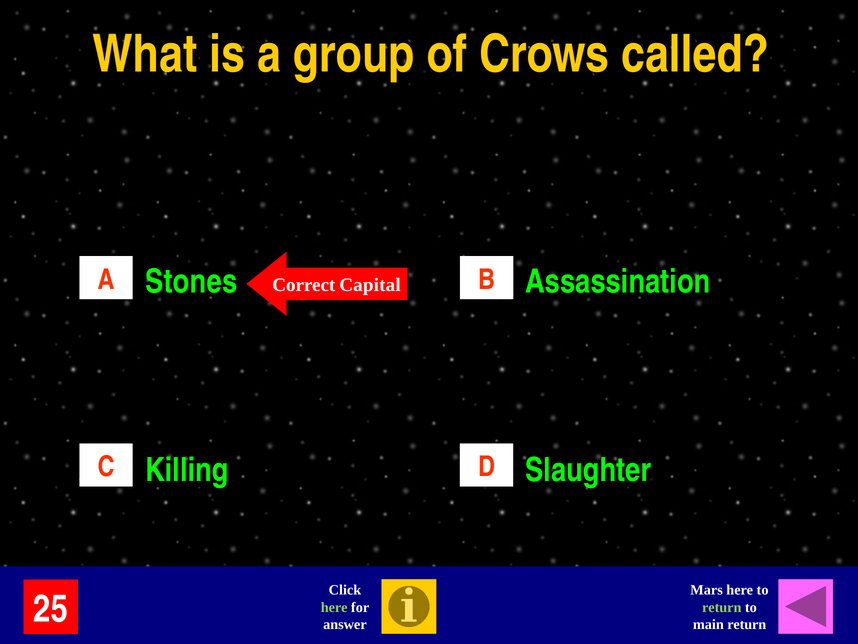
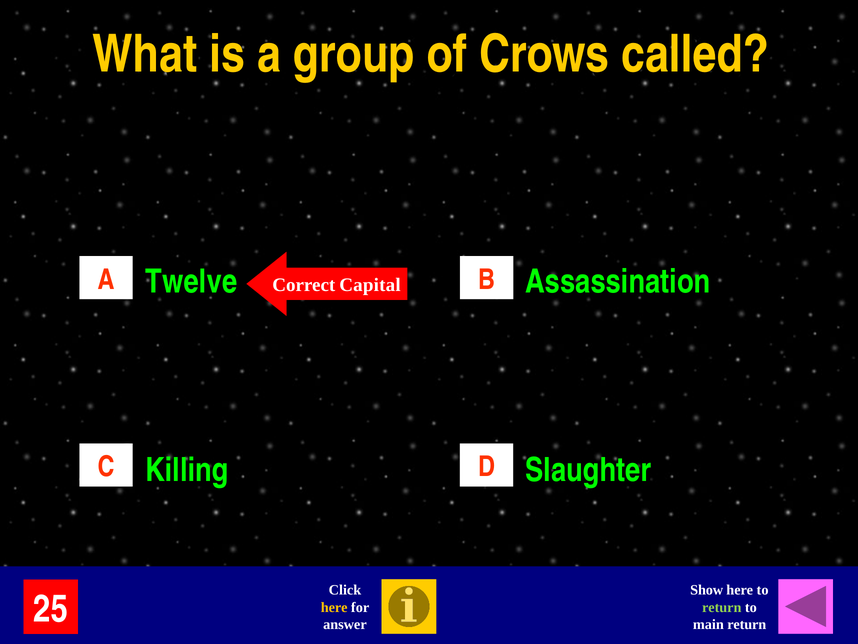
Stones: Stones -> Twelve (191, 281)
Mars: Mars -> Show (707, 590)
here colour: light green -> yellow (334, 607)
